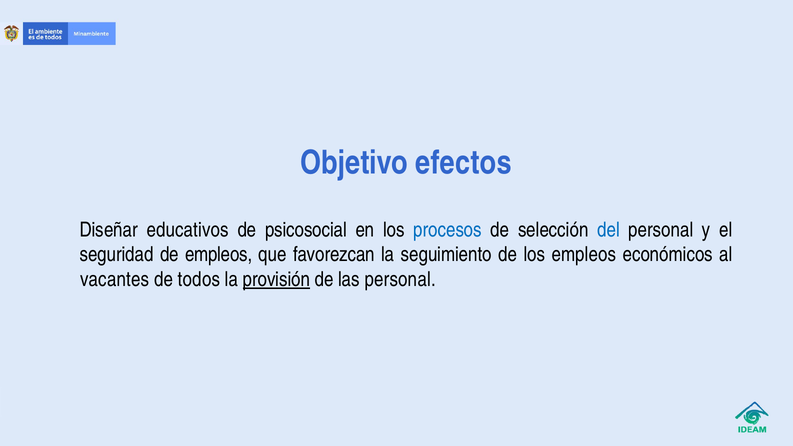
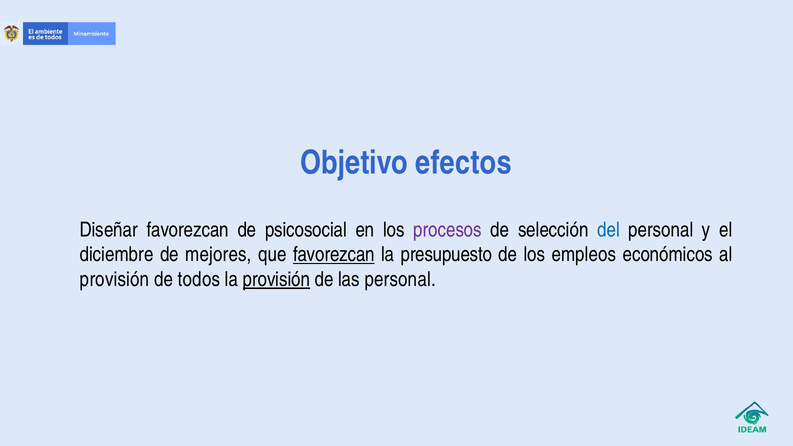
Diseñar educativos: educativos -> favorezcan (188, 230)
procesos colour: blue -> purple (448, 230)
seguridad: seguridad -> diciembre (117, 255)
de empleos: empleos -> mejores (218, 255)
favorezcan underline: none -> present (334, 255)
seguimiento: seguimiento -> presupuesto (446, 255)
vacantes: vacantes -> provisión (115, 279)
